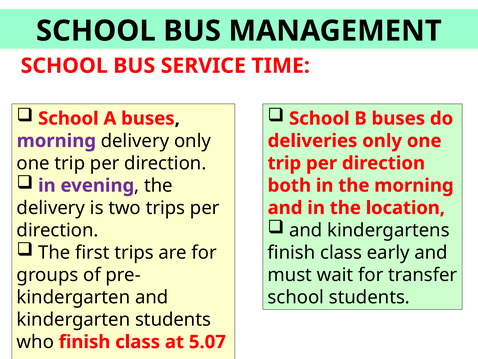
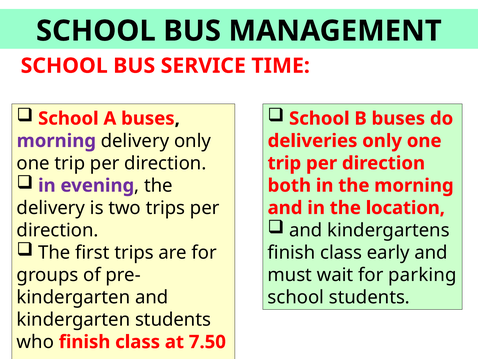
transfer: transfer -> parking (422, 275)
5.07: 5.07 -> 7.50 (207, 342)
